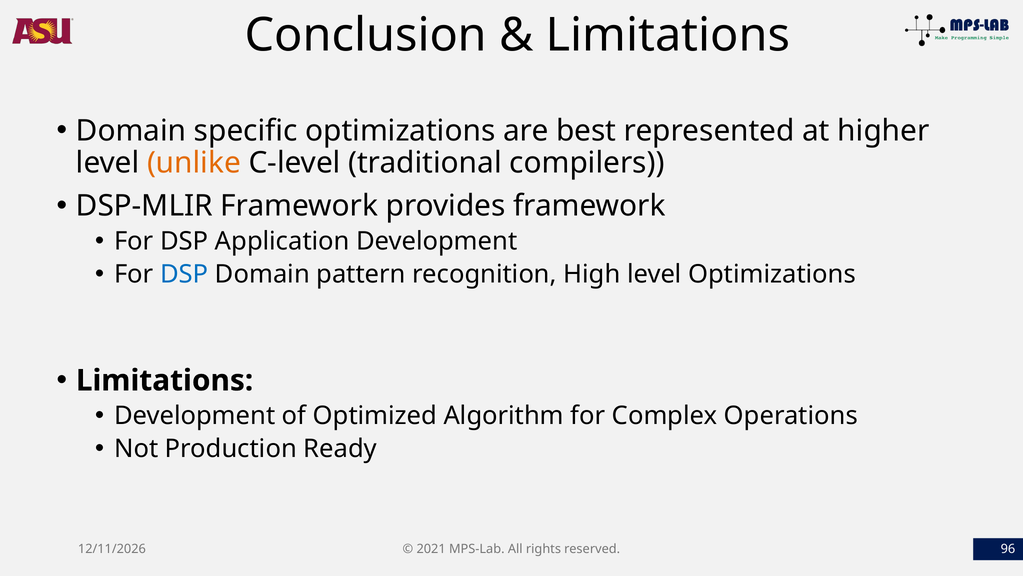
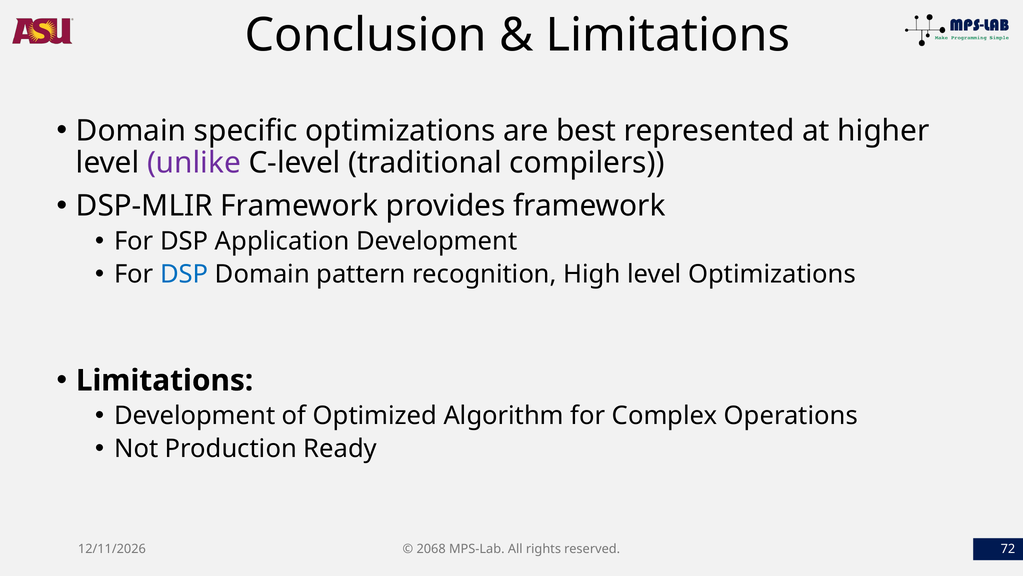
unlike colour: orange -> purple (194, 163)
2021: 2021 -> 2068 (431, 548)
96: 96 -> 72 (1008, 548)
